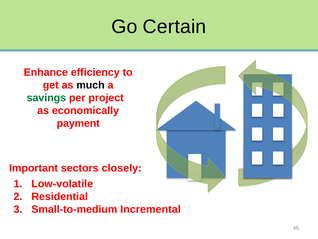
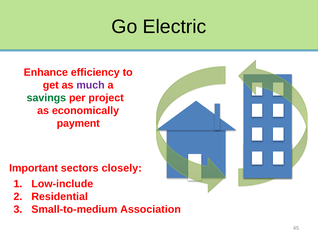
Certain: Certain -> Electric (175, 27)
much colour: black -> purple (91, 85)
Low-volatile: Low-volatile -> Low-include (62, 184)
Incremental: Incremental -> Association (151, 209)
